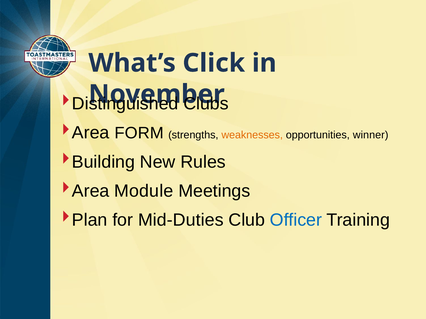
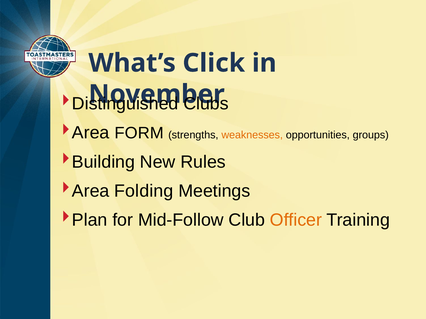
winner: winner -> groups (371, 135)
Module: Module -> Folding (144, 191)
Mid-Duties: Mid-Duties -> Mid-Follow (181, 220)
Officer colour: blue -> orange (296, 220)
